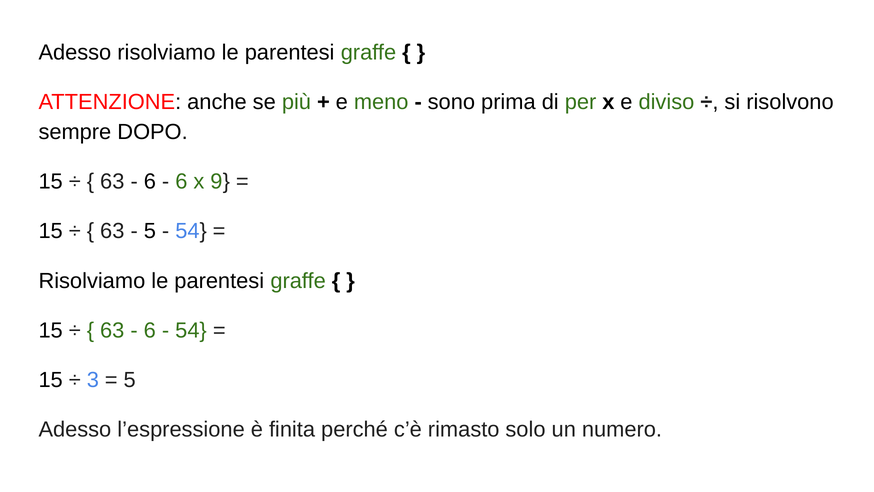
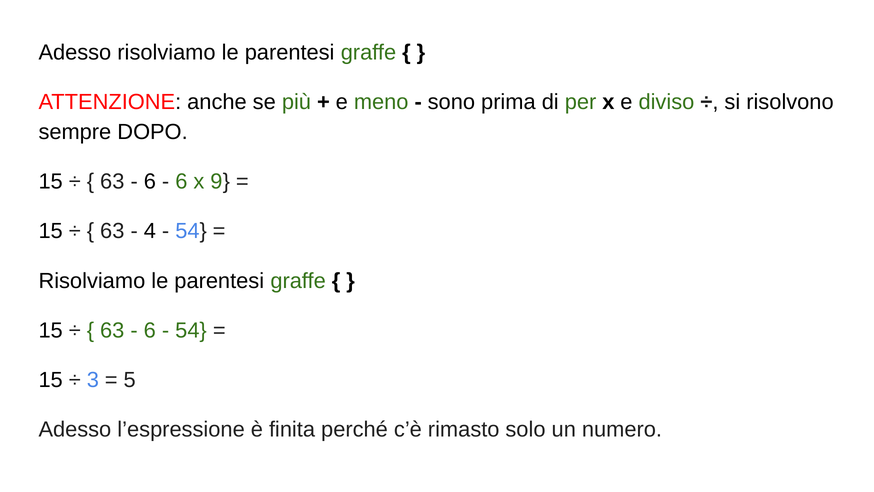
5: 5 -> 4 (150, 231)
